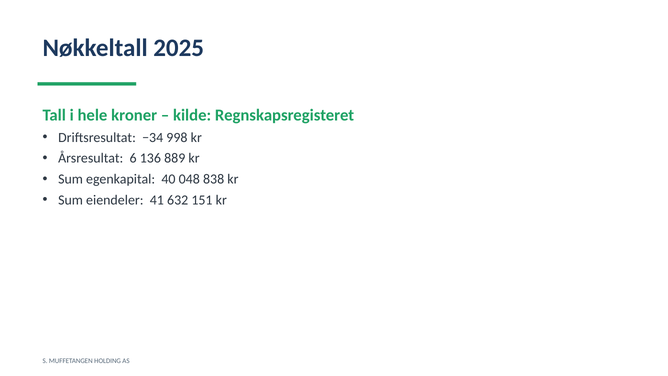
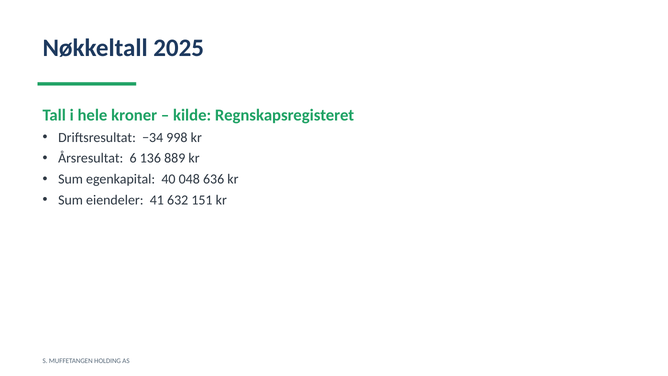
838: 838 -> 636 (214, 179)
